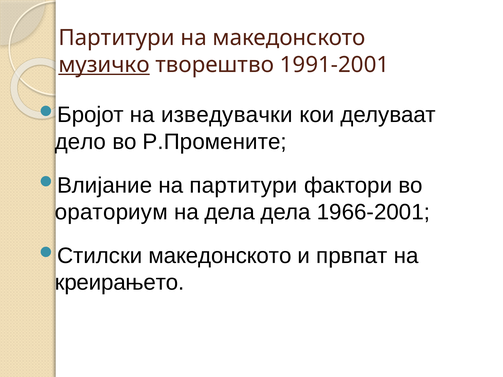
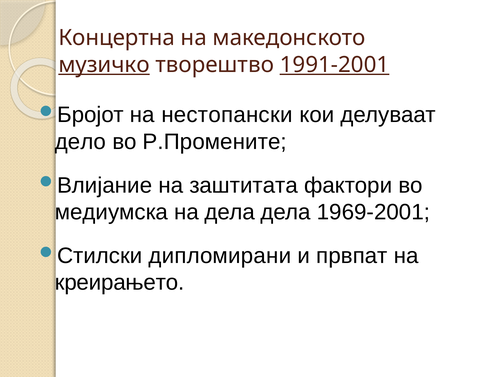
Партитури: Партитури -> Концертна (117, 38)
1991-2001 underline: none -> present (335, 65)
изведувачки: изведувачки -> нестопански (227, 115)
на партитури: партитури -> заштитата (244, 185)
ораториум: ораториум -> медиумска (111, 212)
1966-2001: 1966-2001 -> 1969-2001 (373, 212)
македонското: македонското -> дипломирани (220, 256)
